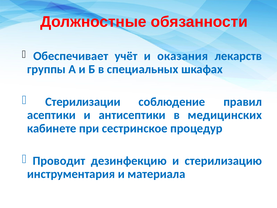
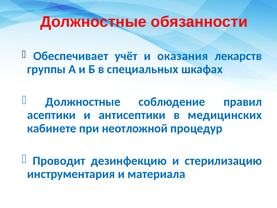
Стерилизации: Стерилизации -> Должностные (83, 102)
сестринское: сестринское -> неотложной (135, 128)
